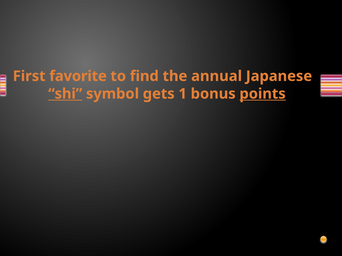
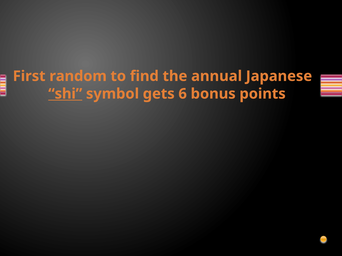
favorite: favorite -> random (78, 76)
1: 1 -> 6 (183, 94)
points underline: present -> none (263, 94)
